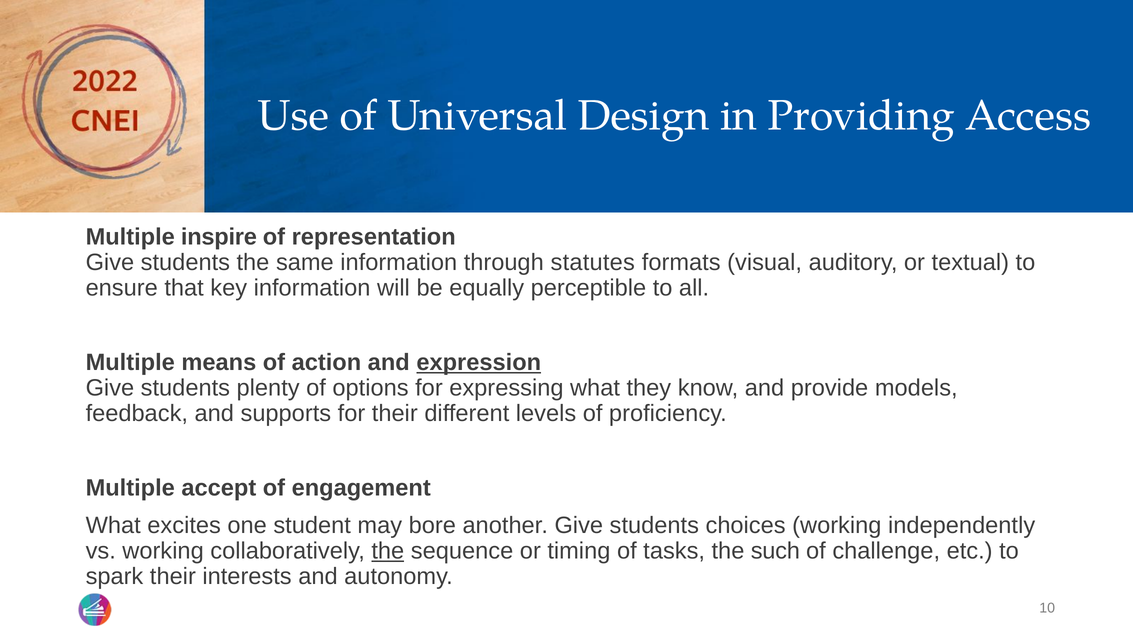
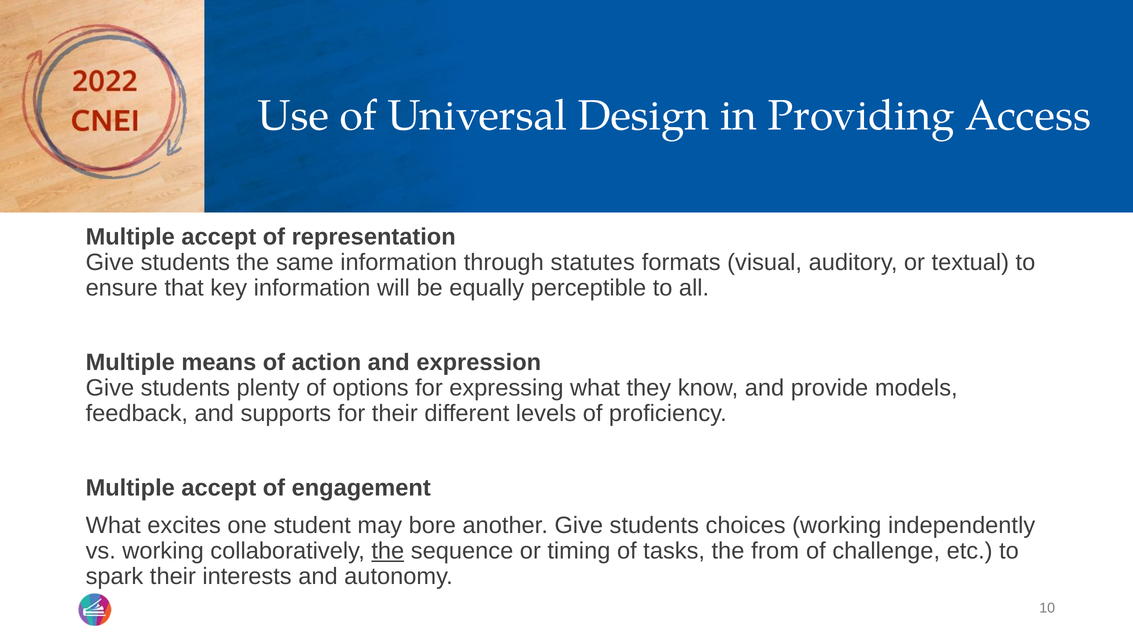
inspire: inspire -> accept (219, 237)
expression underline: present -> none (479, 363)
such: such -> from (775, 551)
